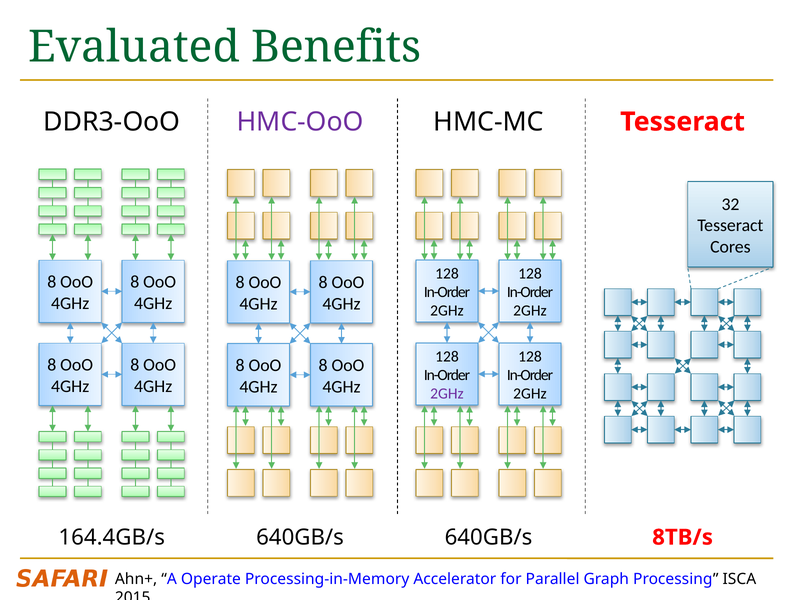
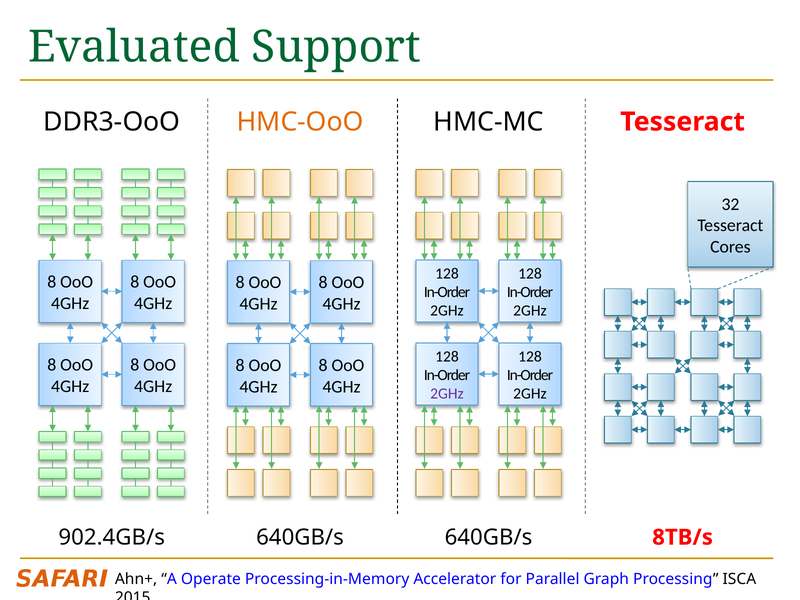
Benefits: Benefits -> Support (336, 47)
HMC-OoO colour: purple -> orange (300, 122)
164.4GB/s: 164.4GB/s -> 902.4GB/s (112, 537)
